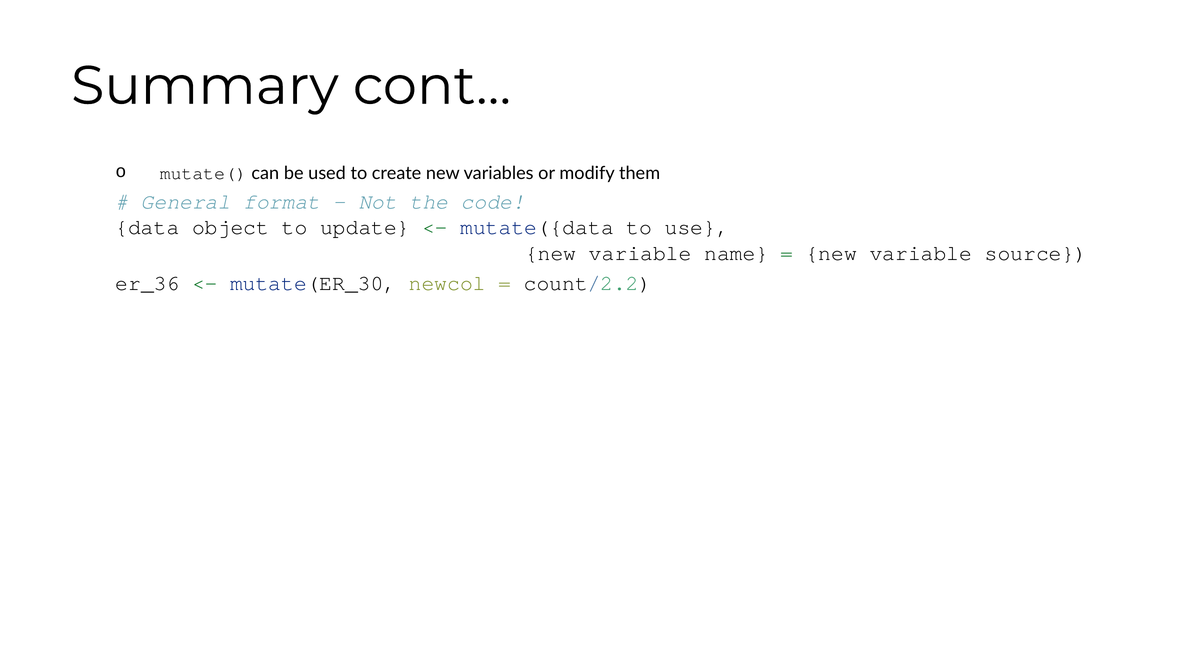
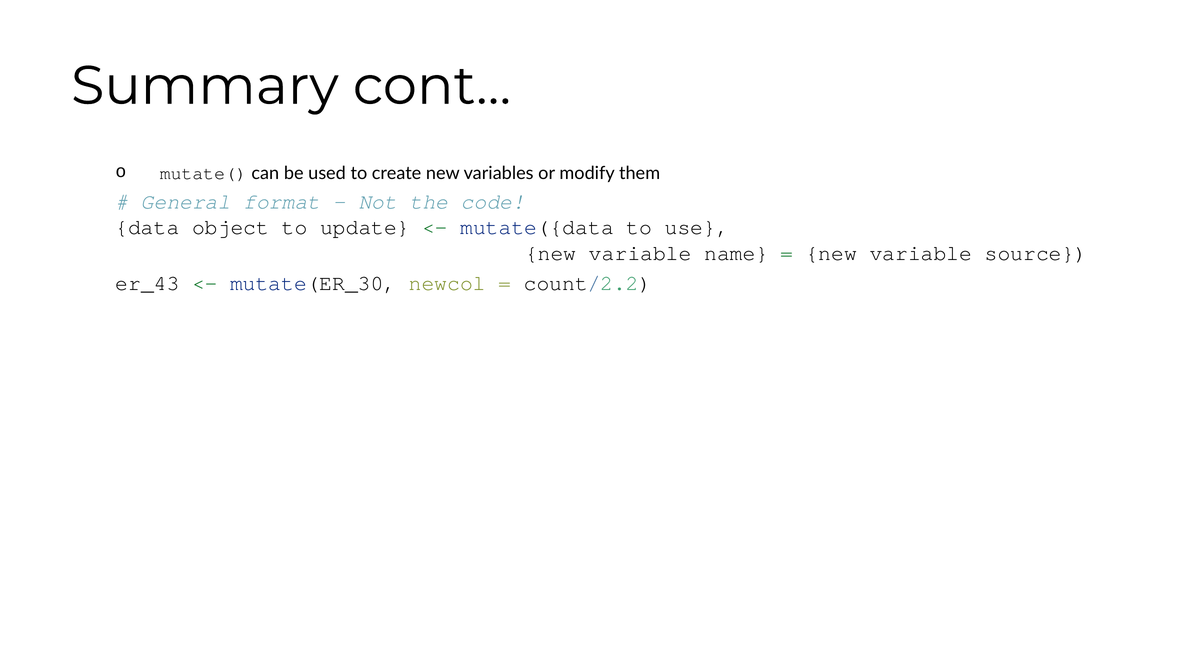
er_36: er_36 -> er_43 (147, 283)
